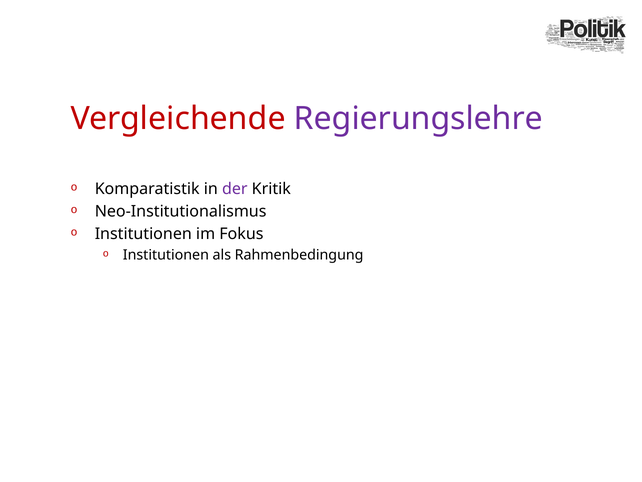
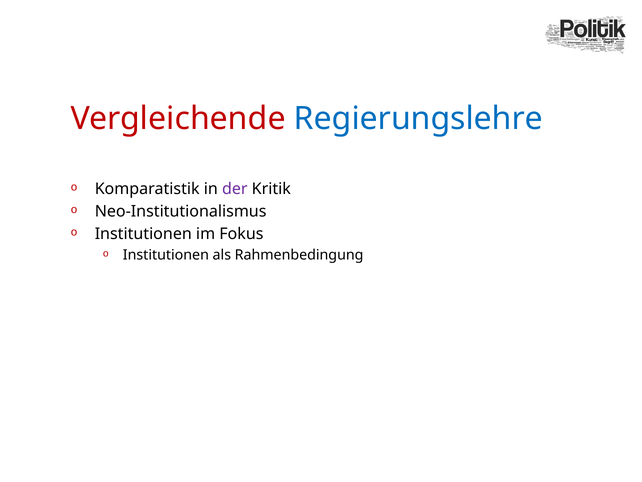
Regierungslehre colour: purple -> blue (419, 119)
